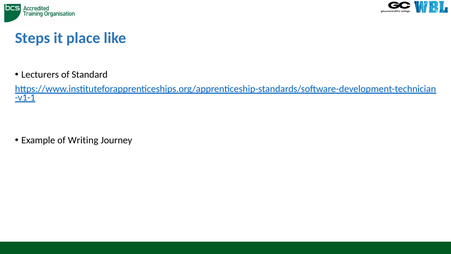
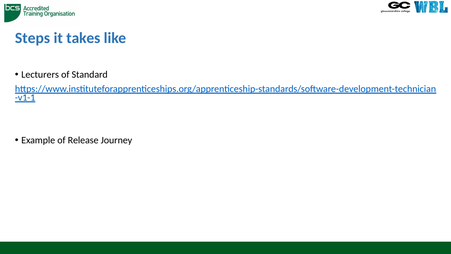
place: place -> takes (83, 38)
Writing: Writing -> Release (83, 140)
